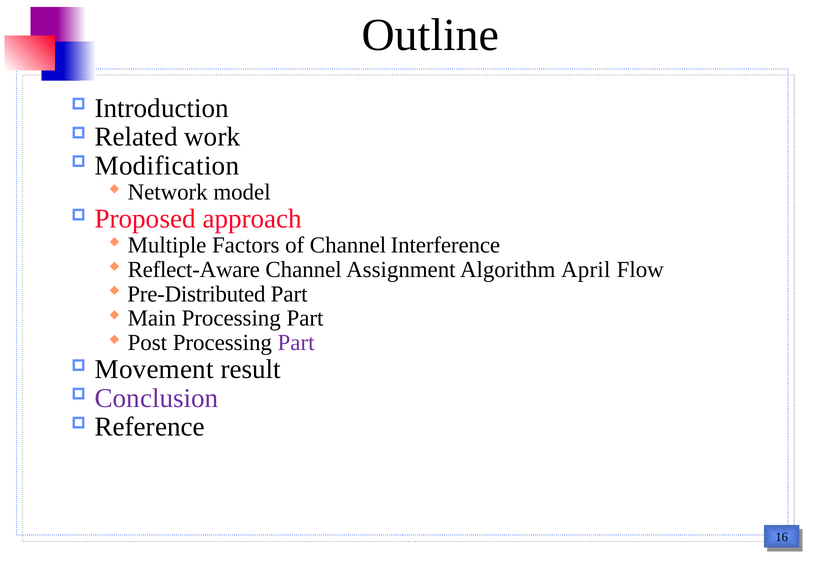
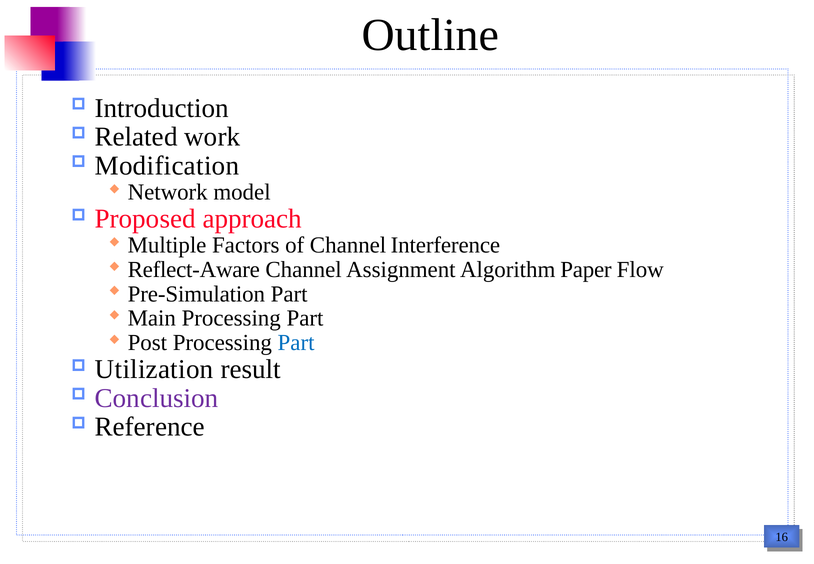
April: April -> Paper (586, 269)
Pre-Distributed: Pre-Distributed -> Pre-Simulation (196, 294)
Part colour: purple -> blue (296, 342)
Movement: Movement -> Utilization (154, 369)
